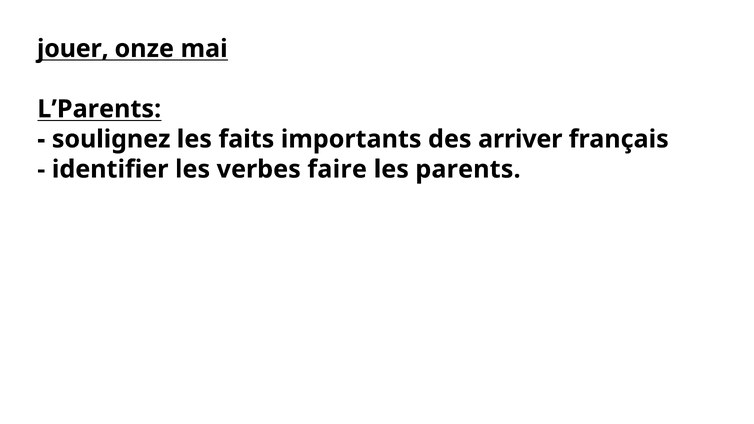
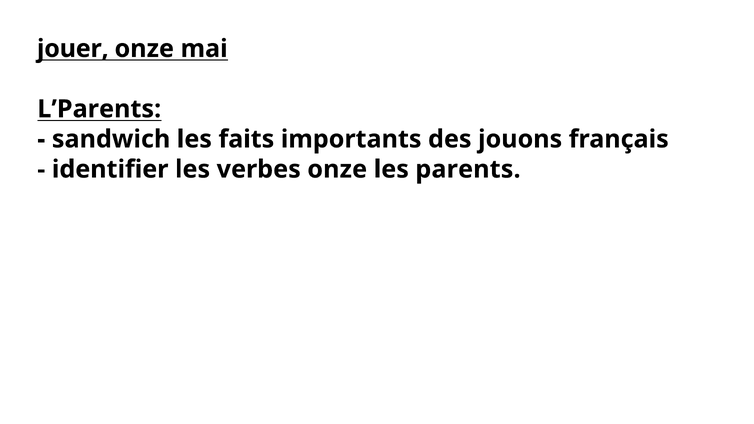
soulignez: soulignez -> sandwich (111, 139)
arriver: arriver -> jouons (520, 139)
verbes faire: faire -> onze (337, 169)
